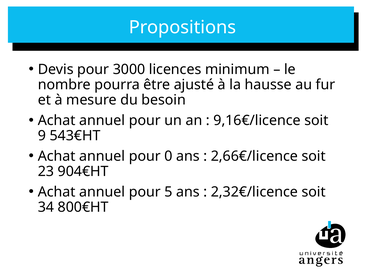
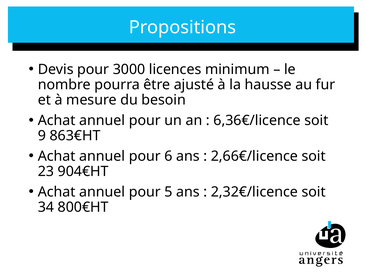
9,16€/licence: 9,16€/licence -> 6,36€/licence (257, 120)
543€HT: 543€HT -> 863€HT (75, 136)
0: 0 -> 6 (168, 156)
